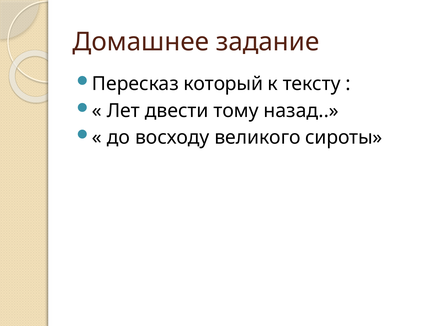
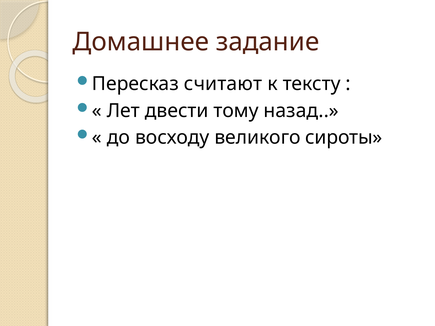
который: который -> считают (223, 84)
